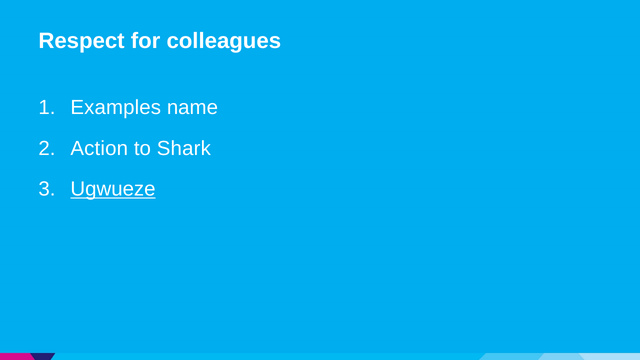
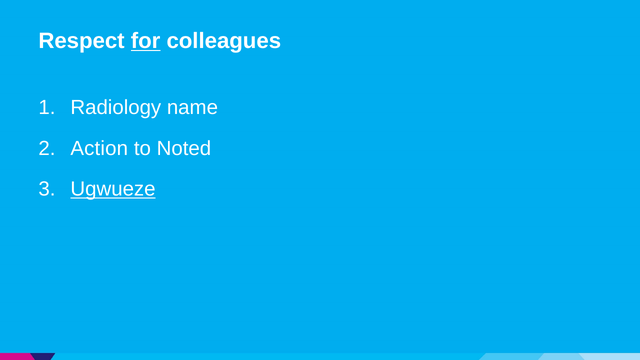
for underline: none -> present (146, 41)
Examples: Examples -> Radiology (116, 108)
Shark: Shark -> Noted (184, 148)
